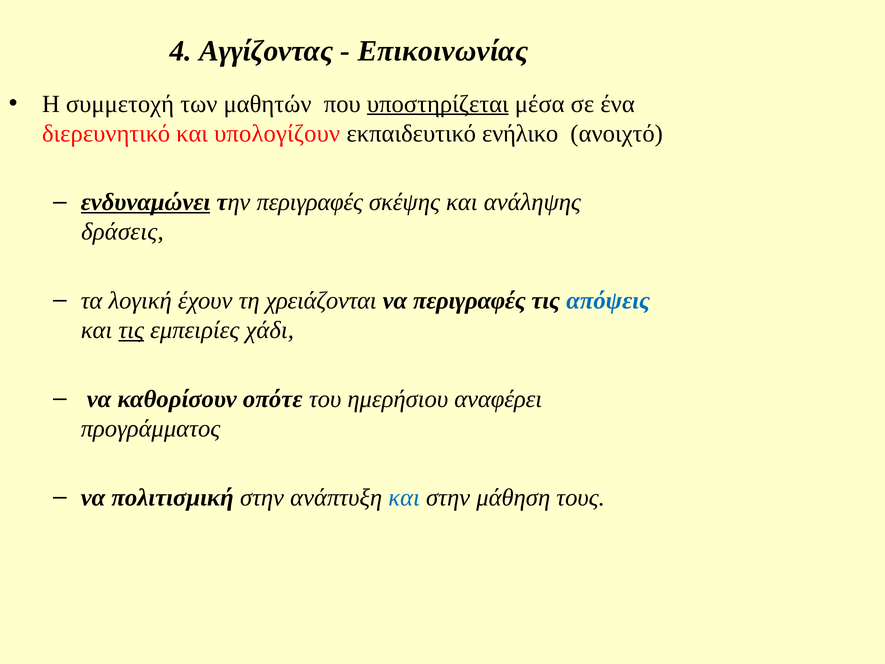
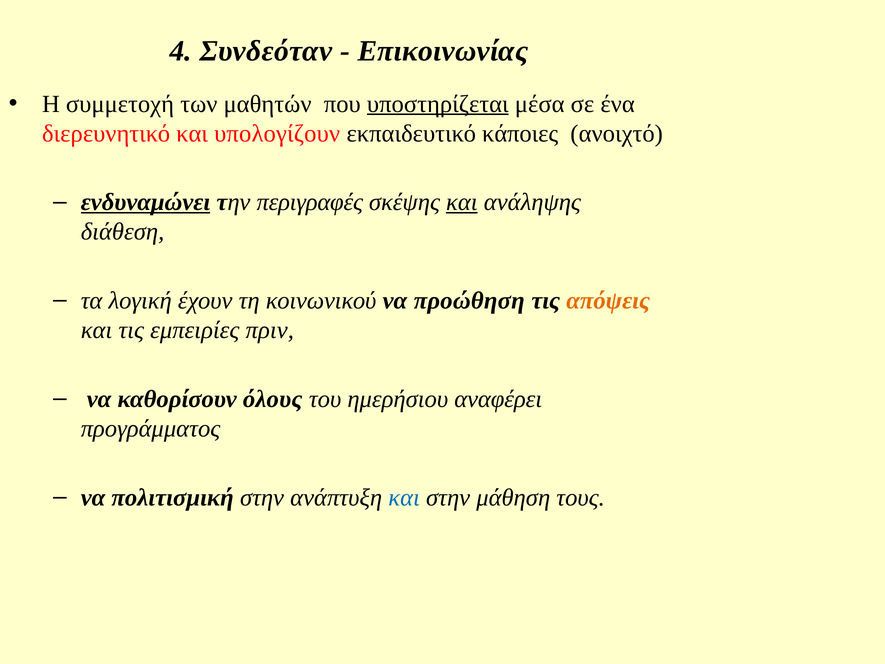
Αγγίζοντας: Αγγίζοντας -> Συνδεόταν (266, 51)
ενήλικο: ενήλικο -> κάποιες (520, 133)
και underline: none -> present (462, 202)
δράσεις: δράσεις -> διάθεση (123, 232)
χρειάζονται: χρειάζονται -> κοινωνικού (321, 301)
να περιγραφές: περιγραφές -> προώθηση (469, 301)
απόψεις colour: blue -> orange (608, 301)
τις underline: present -> none (131, 330)
χάδι: χάδι -> πριν (270, 330)
οπότε: οπότε -> όλους (273, 399)
